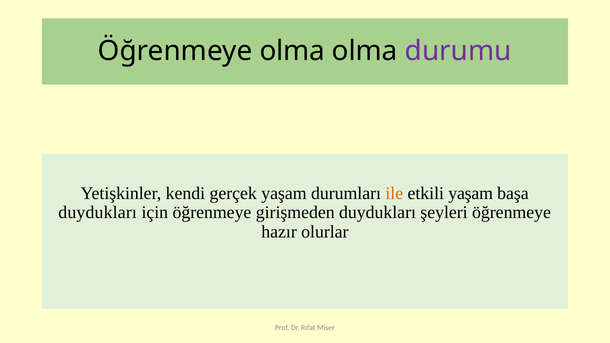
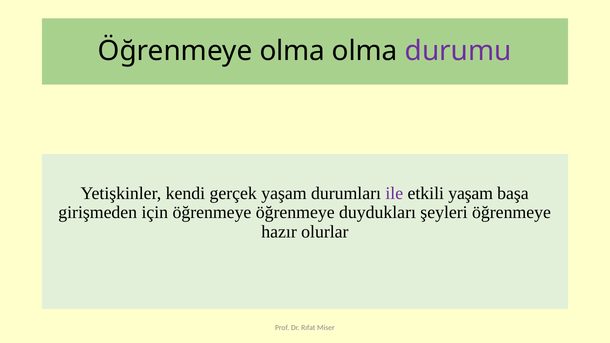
ile colour: orange -> purple (394, 193)
duydukları: duydukları -> girişmeden (98, 213)
öğrenmeye girişmeden: girişmeden -> öğrenmeye (295, 213)
